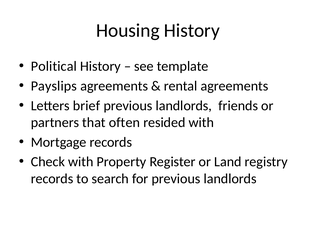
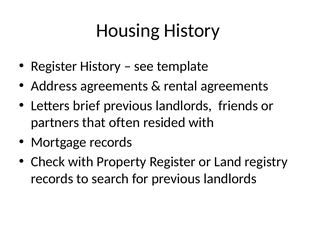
Political: Political -> Register (54, 66)
Payslips: Payslips -> Address (54, 86)
